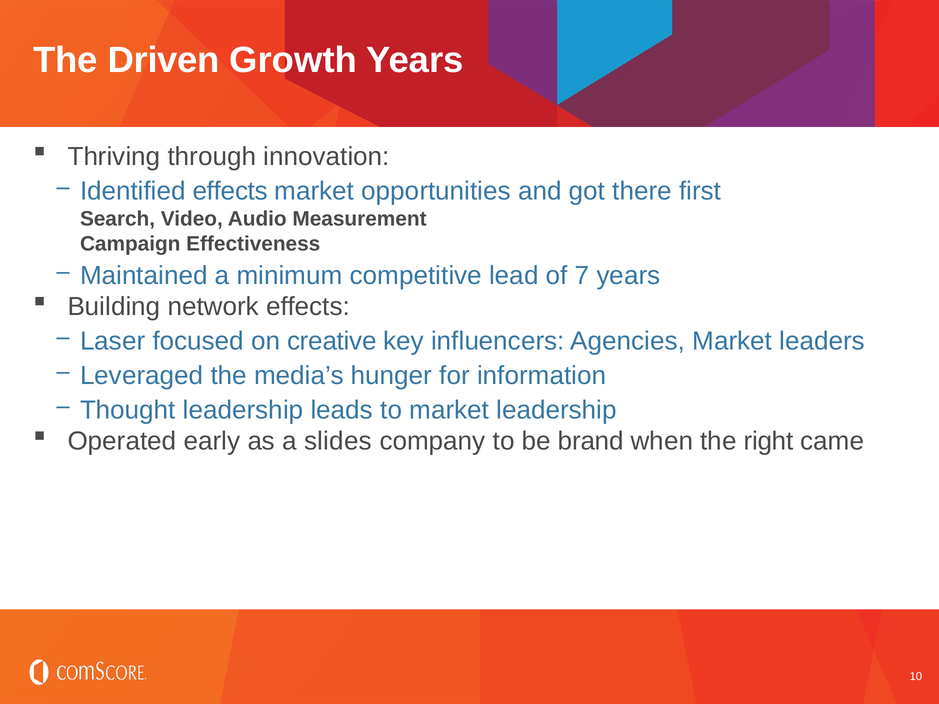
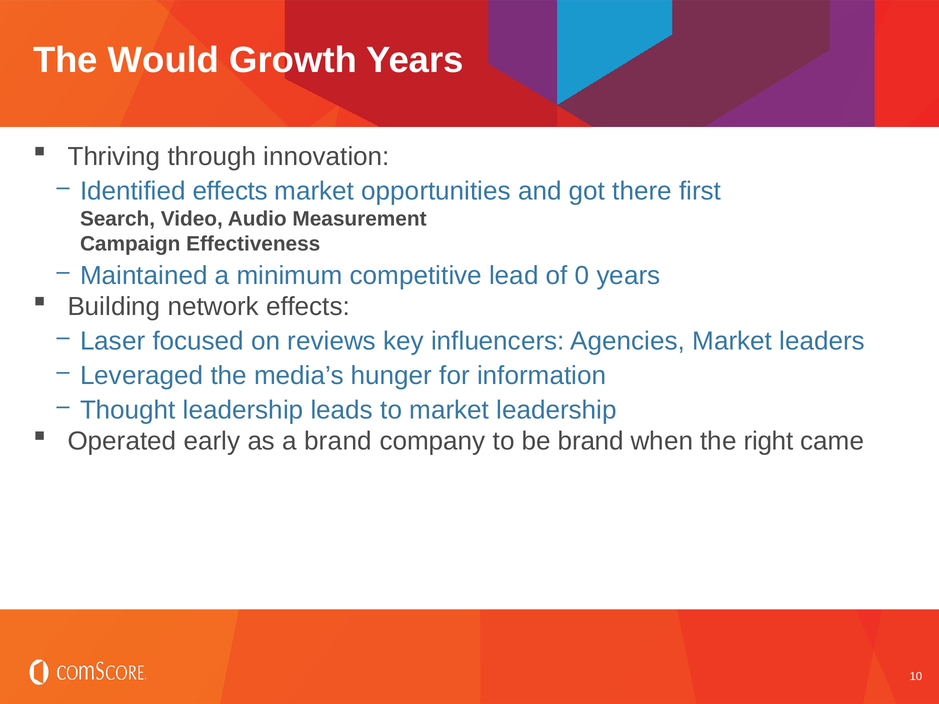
Driven: Driven -> Would (164, 60)
7: 7 -> 0 (582, 276)
creative: creative -> reviews (332, 341)
a slides: slides -> brand (338, 442)
